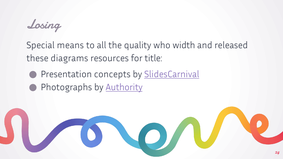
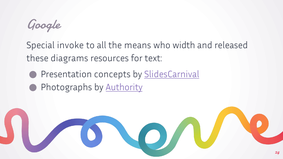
Losing: Losing -> Google (43, 24)
means: means -> invoke (70, 45)
quality: quality -> means (138, 45)
title: title -> text (153, 58)
